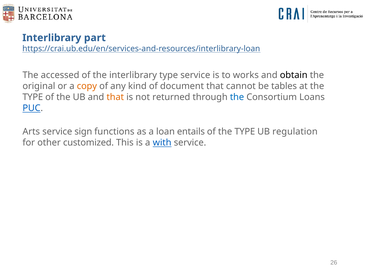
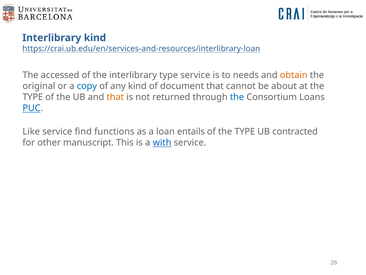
Interlibrary part: part -> kind (95, 38)
works: works -> needs (246, 75)
obtain colour: black -> orange (294, 75)
copy colour: orange -> blue (87, 86)
tables: tables -> about (284, 86)
Arts: Arts -> Like (31, 131)
sign: sign -> find (83, 131)
regulation: regulation -> contracted (295, 131)
customized: customized -> manuscript (88, 142)
